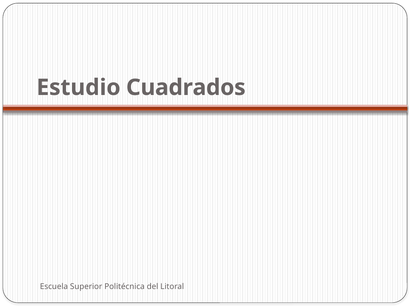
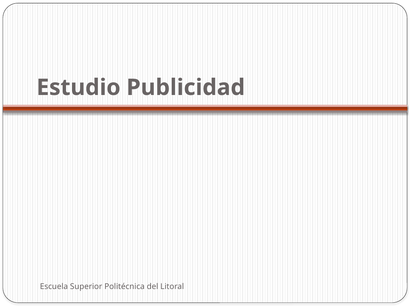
Cuadrados: Cuadrados -> Publicidad (186, 88)
